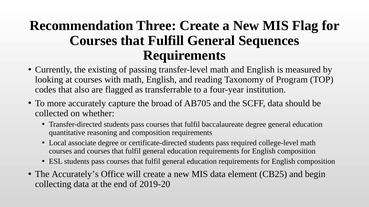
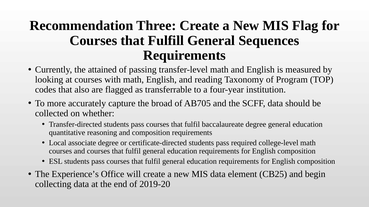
existing: existing -> attained (102, 70)
Accurately’s: Accurately’s -> Experience’s (75, 175)
